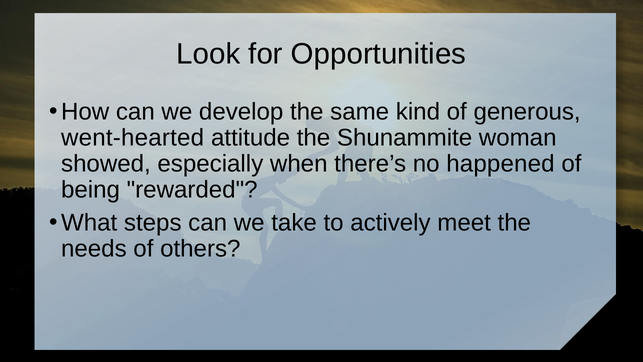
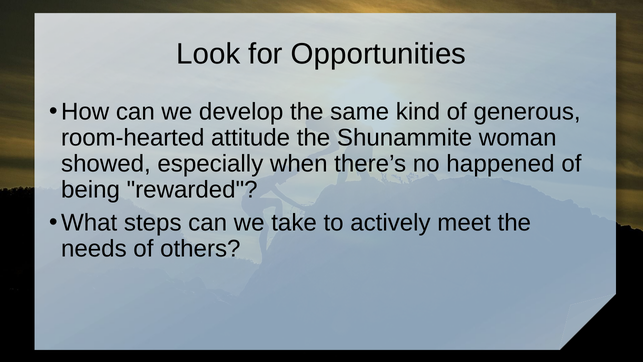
went-hearted: went-hearted -> room-hearted (133, 138)
